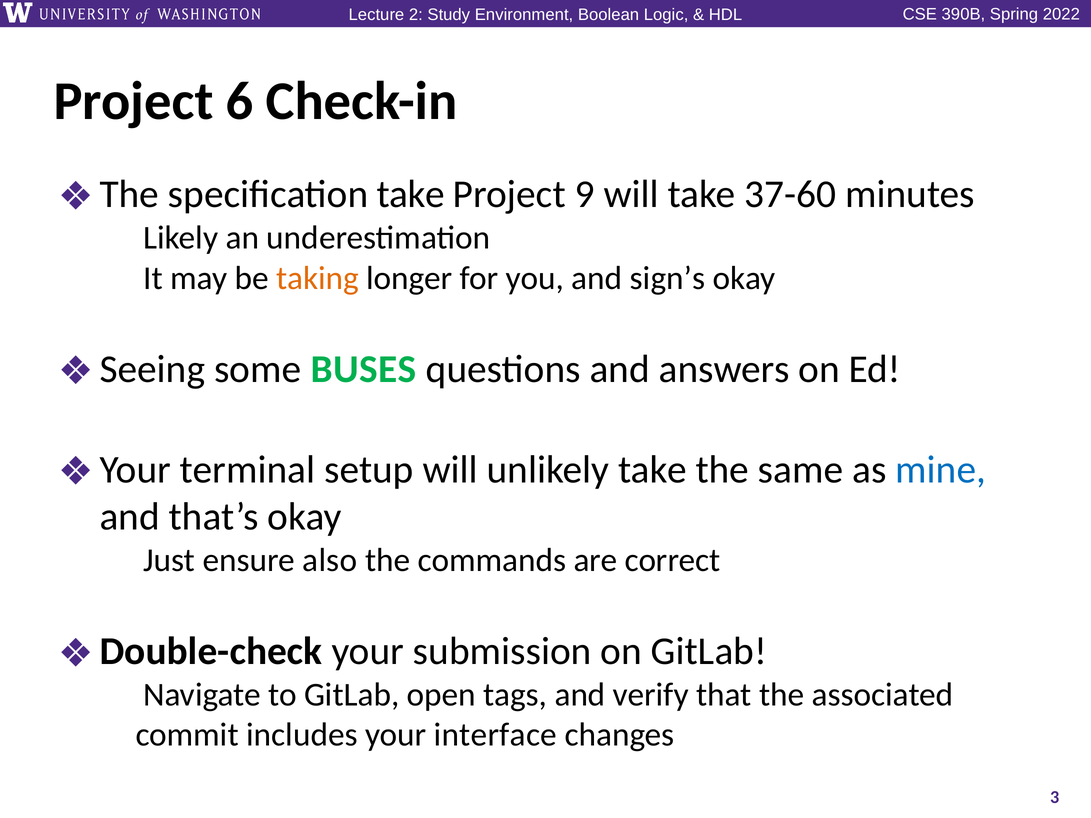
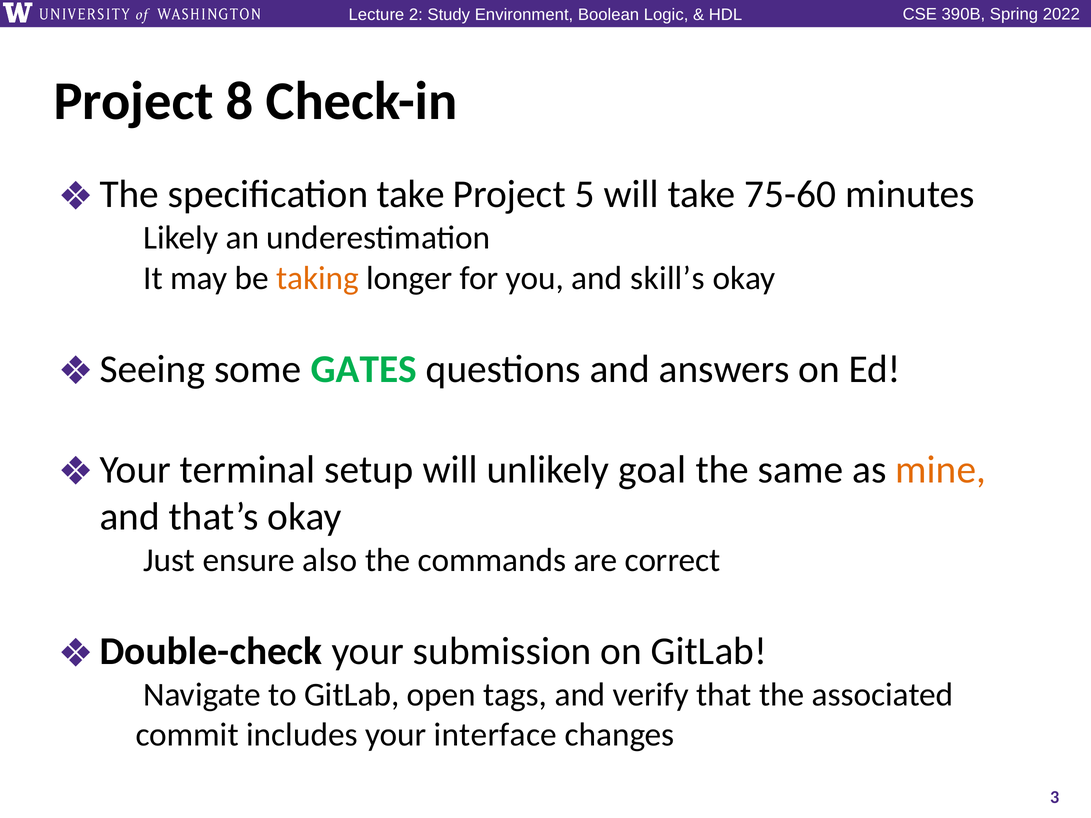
6: 6 -> 8 (240, 101)
9: 9 -> 5 (585, 194)
37-60: 37-60 -> 75-60 (790, 194)
sign’s: sign’s -> skill’s (667, 278)
BUSES: BUSES -> GATES (364, 369)
unlikely take: take -> goal (652, 470)
mine colour: blue -> orange (941, 470)
